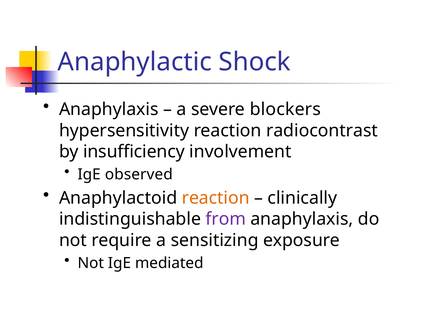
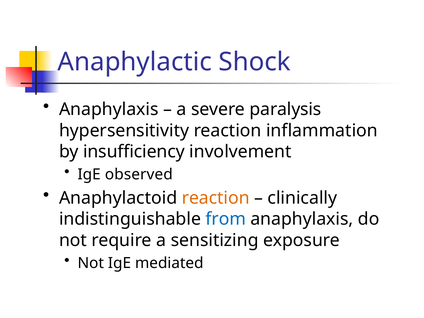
blockers: blockers -> paralysis (285, 109)
radiocontrast: radiocontrast -> inflammation (322, 131)
from colour: purple -> blue (226, 219)
